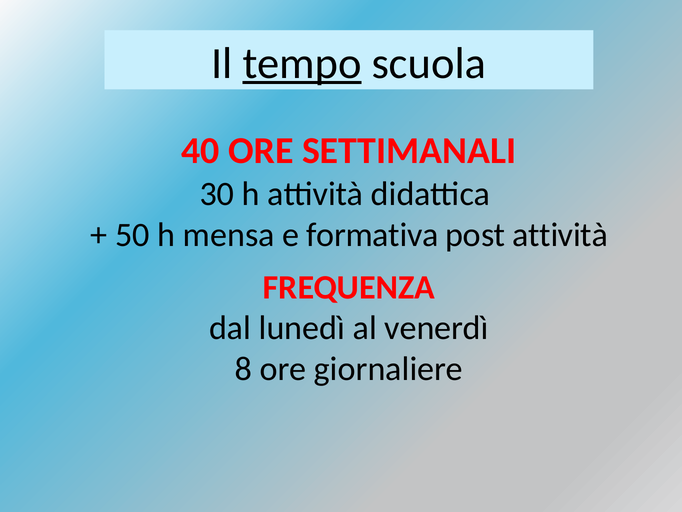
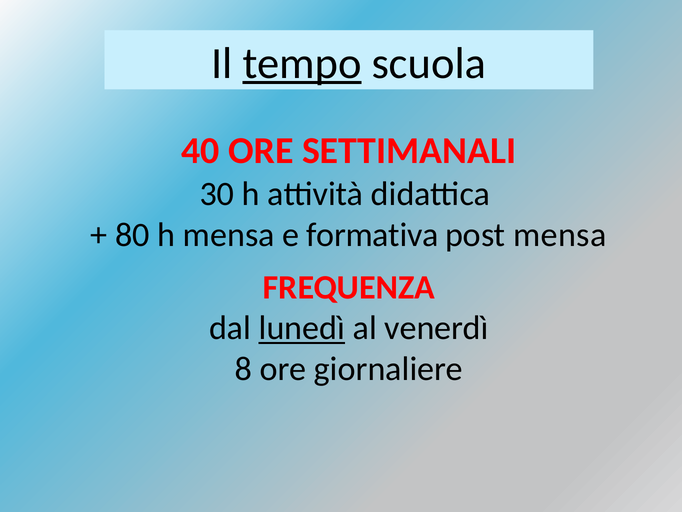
50: 50 -> 80 (132, 235)
post attività: attività -> mensa (560, 235)
lunedì underline: none -> present (302, 328)
